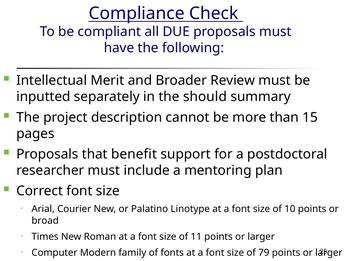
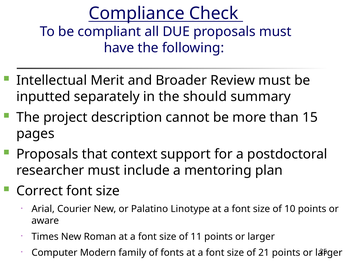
benefit: benefit -> context (134, 154)
broad: broad -> aware (45, 221)
79: 79 -> 21 (264, 253)
